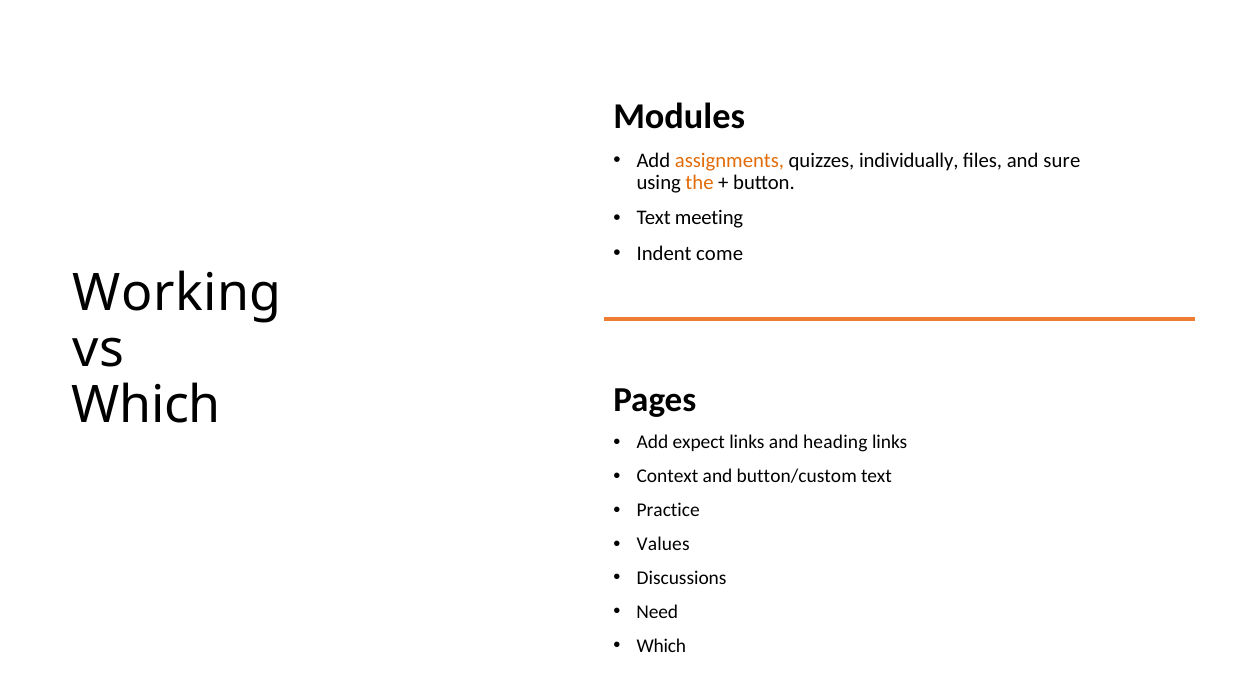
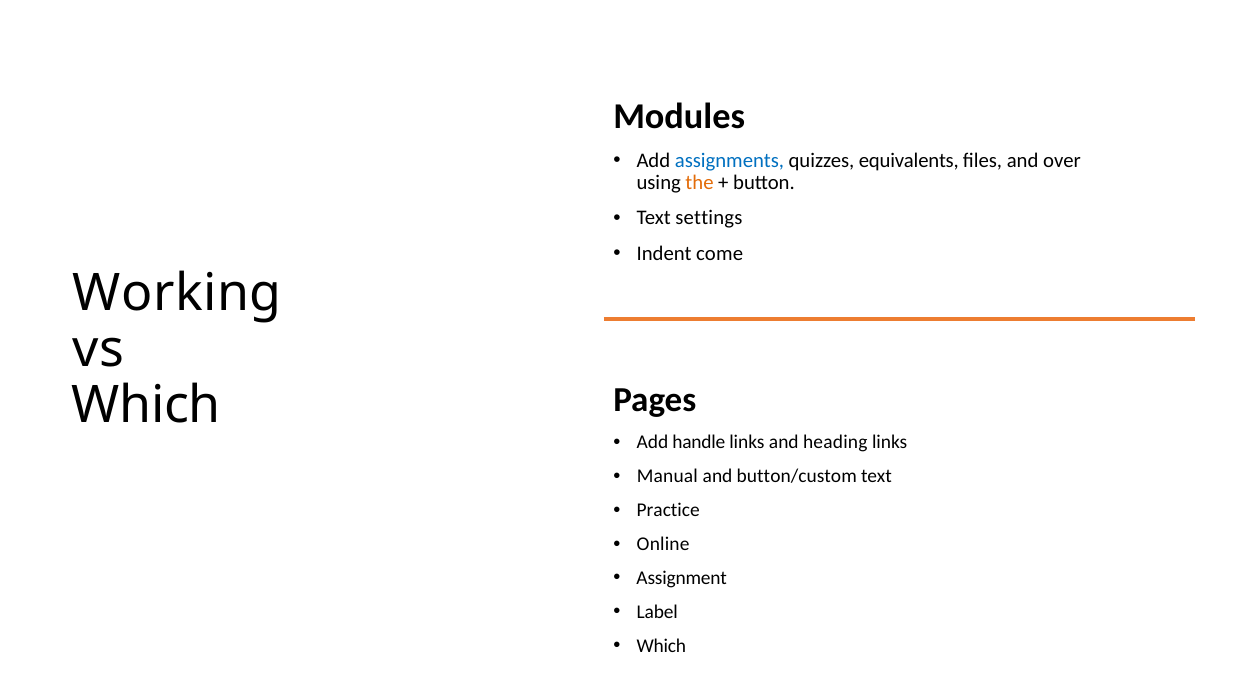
assignments colour: orange -> blue (729, 160)
individually: individually -> equivalents (909, 160)
sure: sure -> over (1062, 160)
meeting: meeting -> settings (709, 218)
expect: expect -> handle (699, 442)
Context: Context -> Manual (667, 476)
Values: Values -> Online (663, 544)
Discussions: Discussions -> Assignment (682, 578)
Need: Need -> Label (657, 612)
